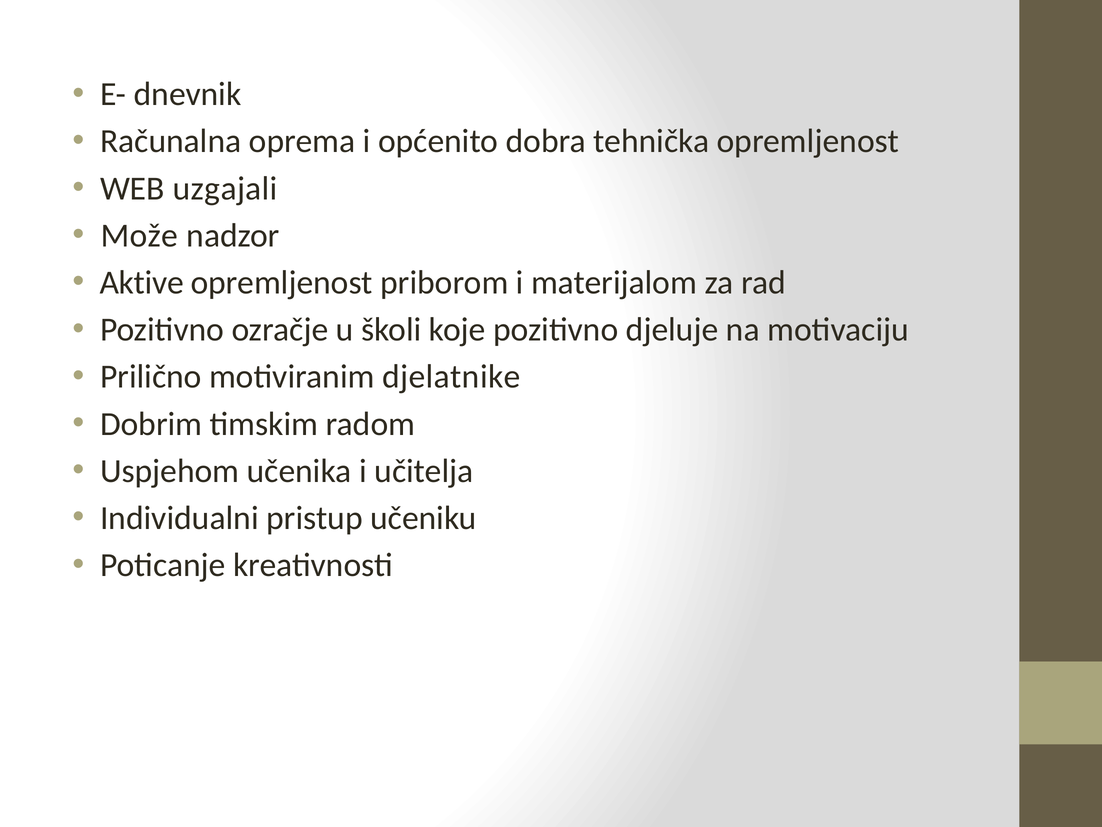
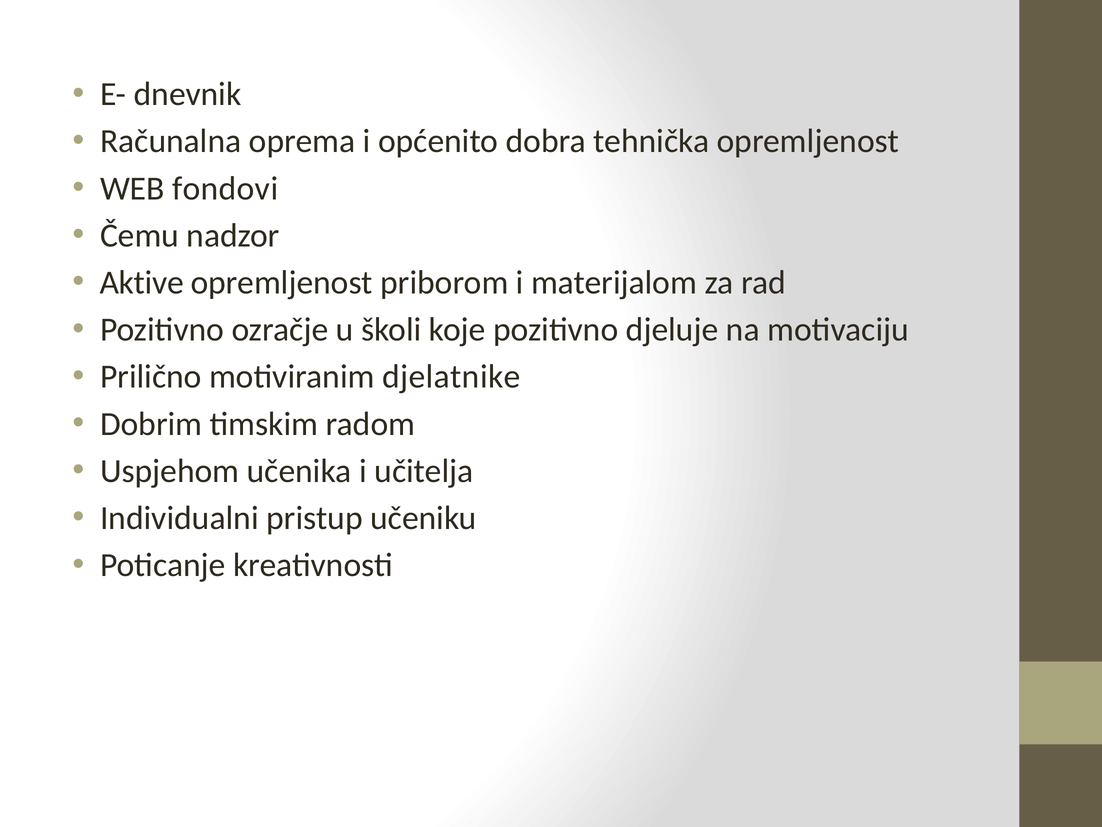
uzgajali: uzgajali -> fondovi (225, 188)
Može: Može -> Čemu (140, 235)
